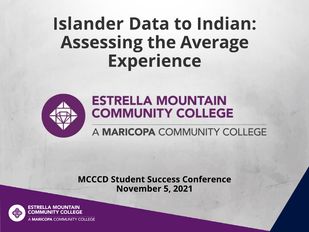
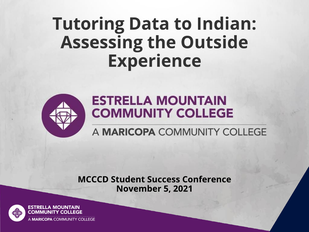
Islander: Islander -> Tutoring (88, 24)
Average: Average -> Outside (214, 42)
